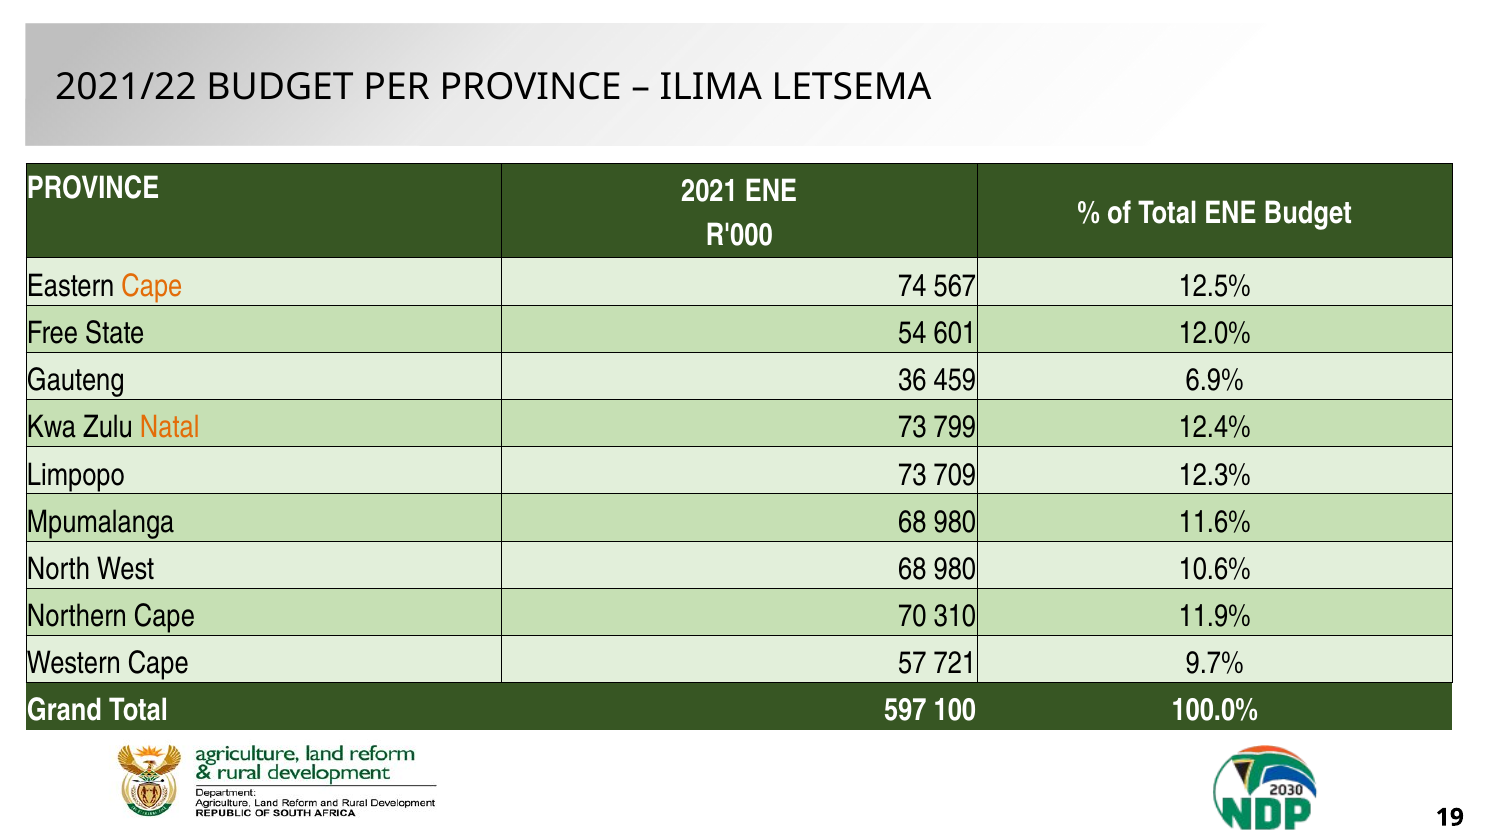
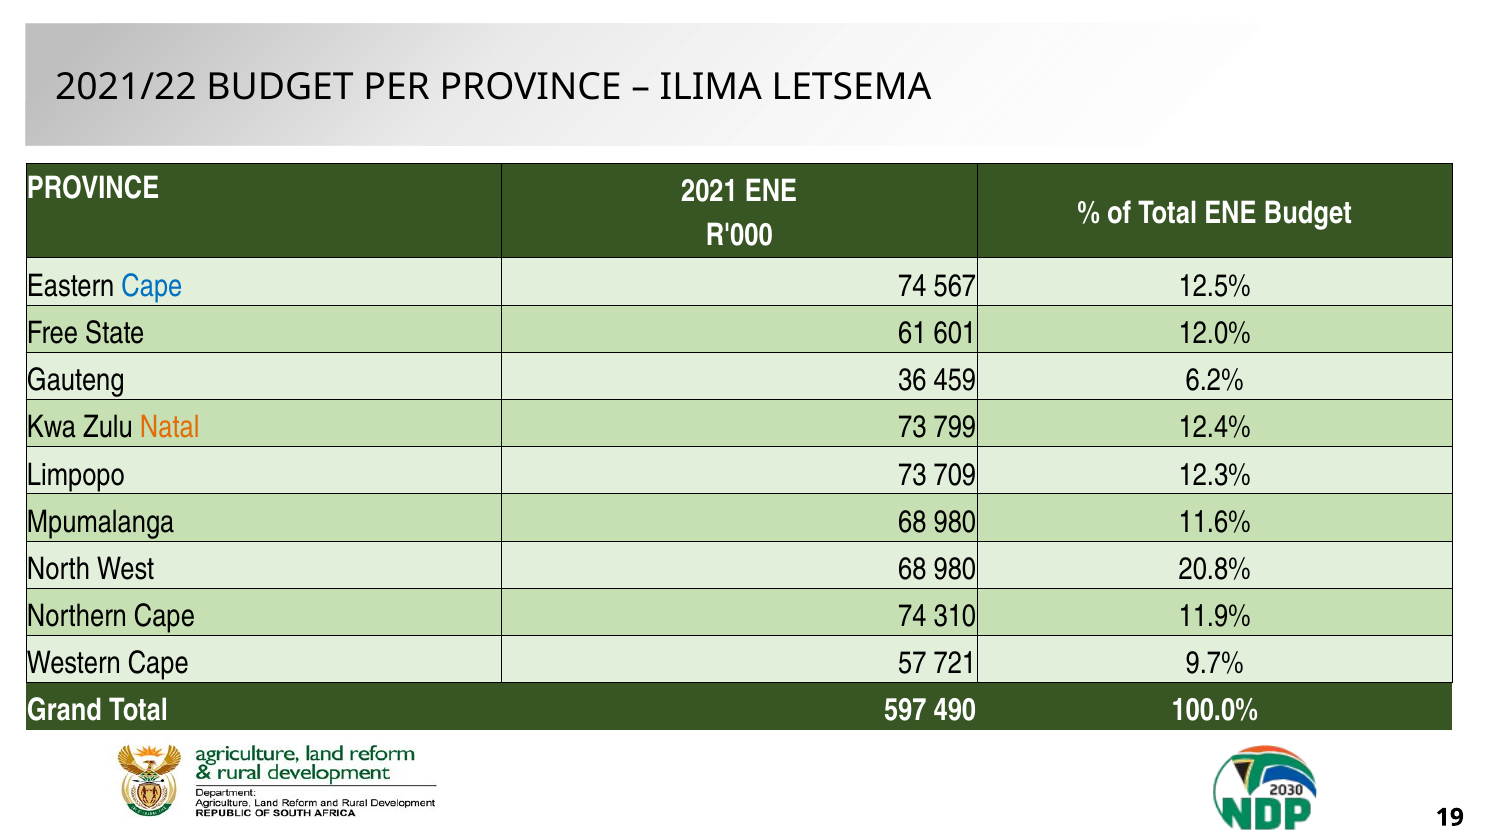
Cape colour: orange -> blue (152, 286)
54: 54 -> 61 (912, 333)
6.9%: 6.9% -> 6.2% (1215, 381)
10.6%: 10.6% -> 20.8% (1215, 570)
Northern Cape 70: 70 -> 74 (912, 617)
100: 100 -> 490 (955, 711)
